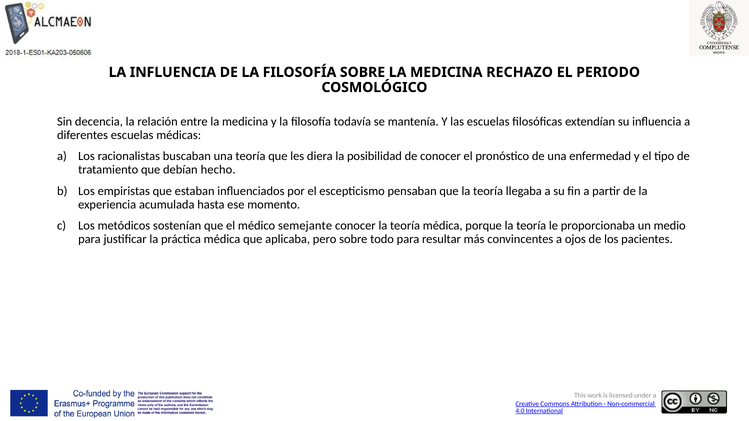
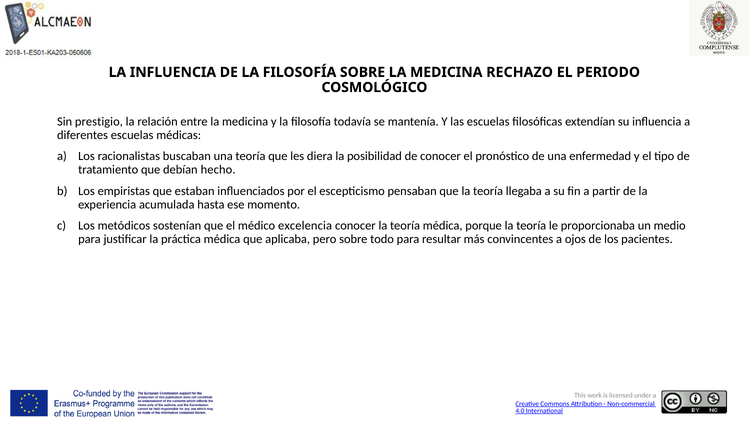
decencia: decencia -> prestigio (99, 122)
semejante: semejante -> excelencia (305, 226)
